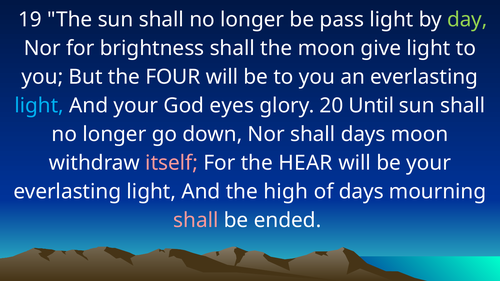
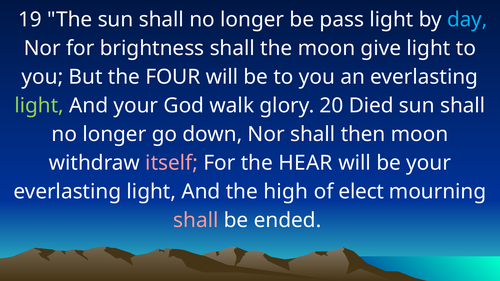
day colour: light green -> light blue (467, 20)
light colour: light blue -> light green (39, 106)
eyes: eyes -> walk (232, 106)
Until: Until -> Died (371, 106)
shall days: days -> then (363, 134)
of days: days -> elect (361, 192)
